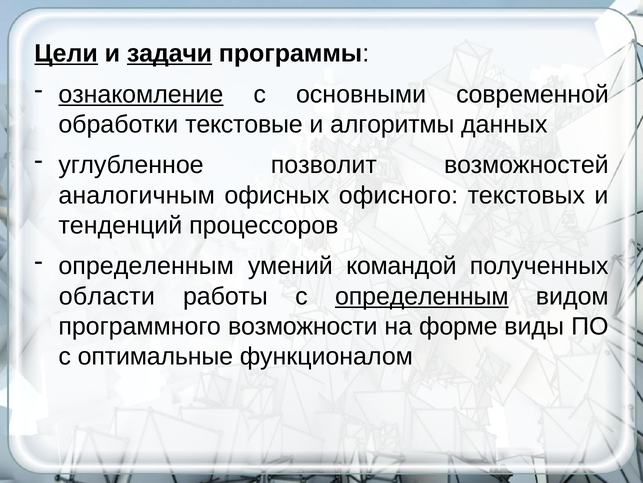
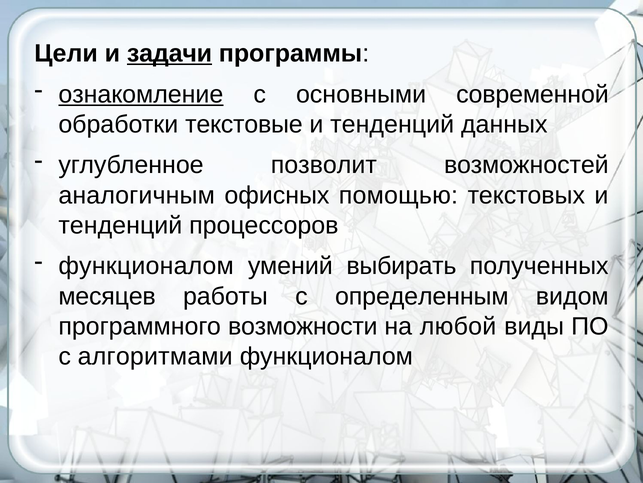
Цели underline: present -> none (66, 53)
алгоритмы: алгоритмы -> тенденций (392, 124)
офисного: офисного -> помощью (398, 195)
определенным: определенным -> функционалом (146, 266)
командой: командой -> выбирать (401, 266)
области: области -> месяцев (107, 296)
определенным underline: present -> none (422, 296)
форме: форме -> любой (458, 326)
оптимальные: оптимальные -> алгоритмами (155, 356)
